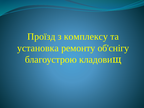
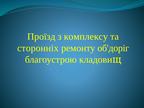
установка: установка -> сторонніх (38, 48)
об'снігу: об'снігу -> об'доріг (113, 48)
